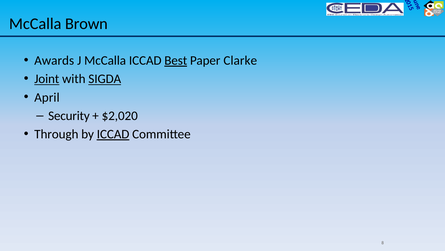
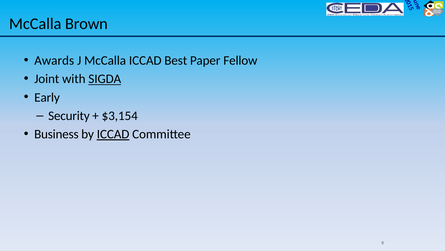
Best underline: present -> none (176, 60)
Clarke: Clarke -> Fellow (240, 60)
Joint underline: present -> none (47, 79)
April: April -> Early (47, 97)
$2,020: $2,020 -> $3,154 (120, 116)
Through: Through -> Business (56, 134)
